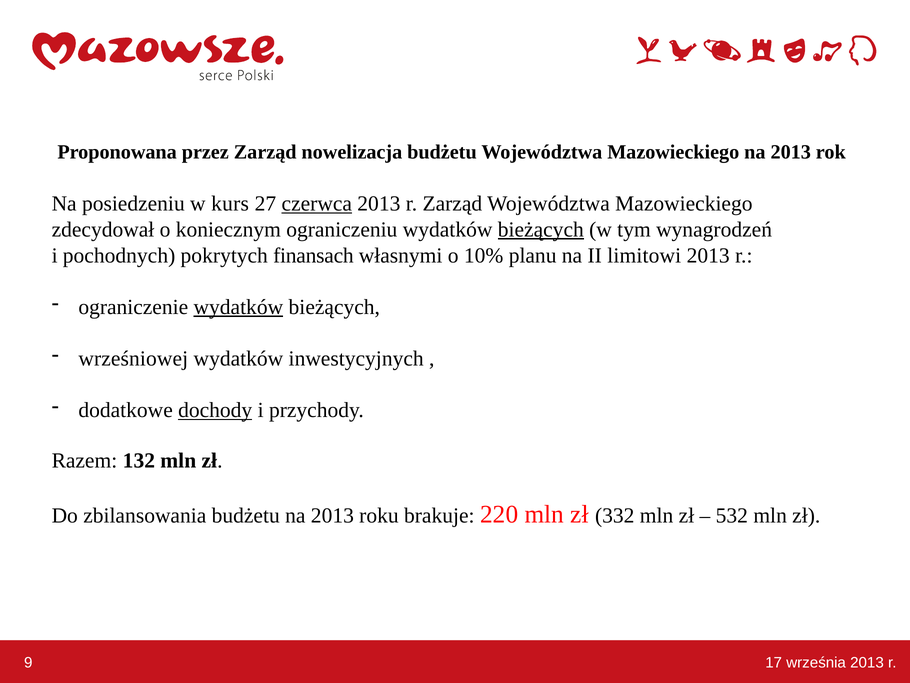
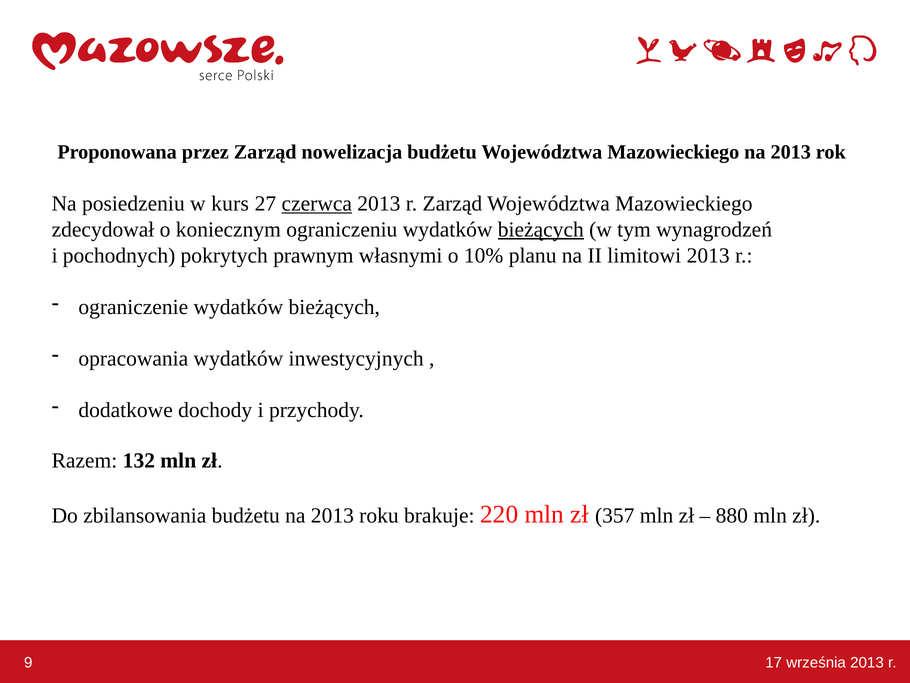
finansach: finansach -> prawnym (313, 255)
wydatków underline: present -> none (238, 307)
wrześniowej: wrześniowej -> opracowania (133, 358)
dochody underline: present -> none (215, 410)
332: 332 -> 357 (615, 515)
532: 532 -> 880 (732, 515)
